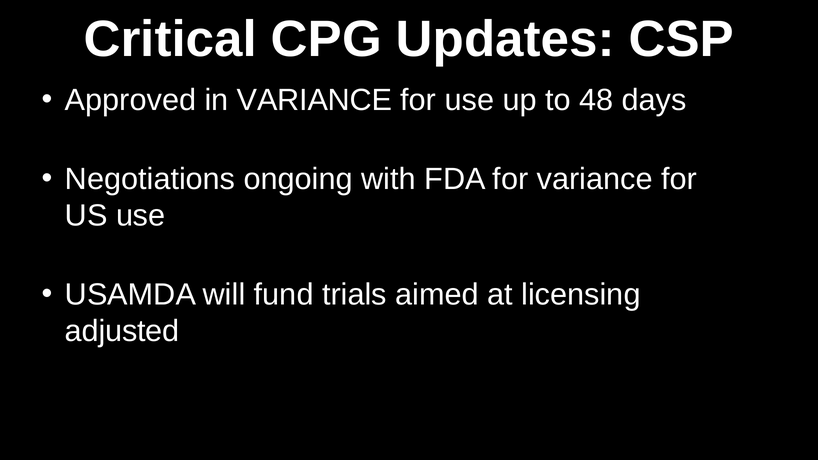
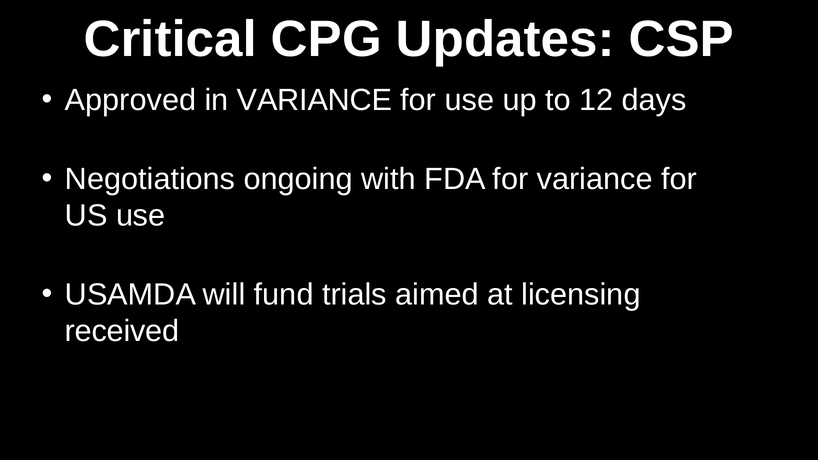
48: 48 -> 12 (596, 100)
adjusted: adjusted -> received (122, 331)
